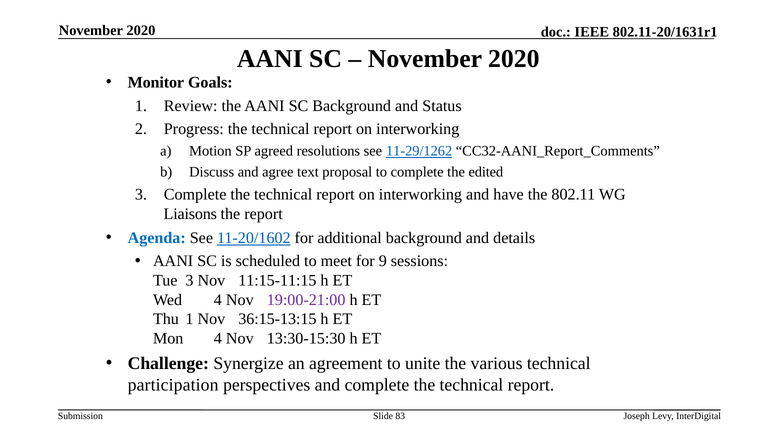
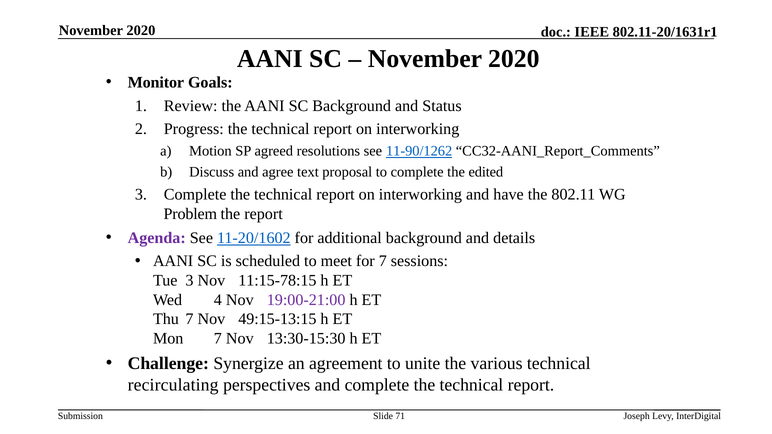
11-29/1262: 11-29/1262 -> 11-90/1262 (419, 151)
Liaisons: Liaisons -> Problem (190, 214)
Agenda colour: blue -> purple (157, 238)
for 9: 9 -> 7 (383, 261)
11:15-11:15: 11:15-11:15 -> 11:15-78:15 (277, 281)
Thu 1: 1 -> 7 (189, 319)
36:15-13:15: 36:15-13:15 -> 49:15-13:15 (277, 319)
Mon 4: 4 -> 7 (218, 339)
participation: participation -> recirculating (173, 385)
83: 83 -> 71 (400, 416)
